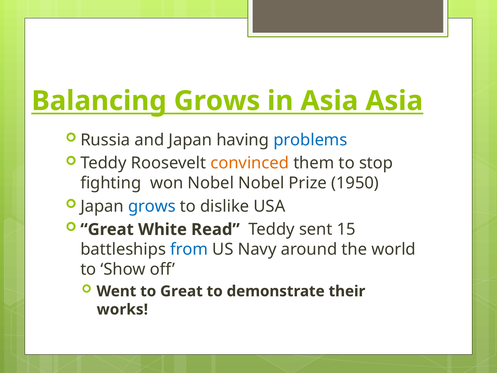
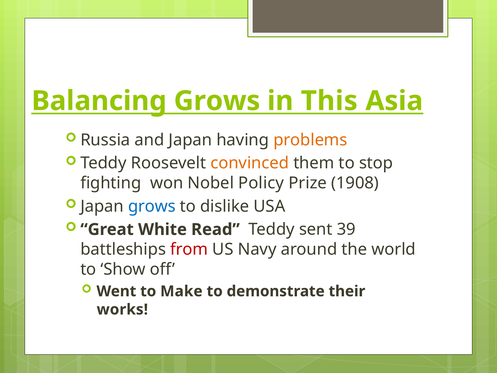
in Asia: Asia -> This (329, 101)
problems colour: blue -> orange (310, 140)
Nobel Nobel: Nobel -> Policy (261, 183)
1950: 1950 -> 1908 (355, 183)
15: 15 -> 39 (346, 229)
from colour: blue -> red (189, 249)
to Great: Great -> Make (181, 291)
